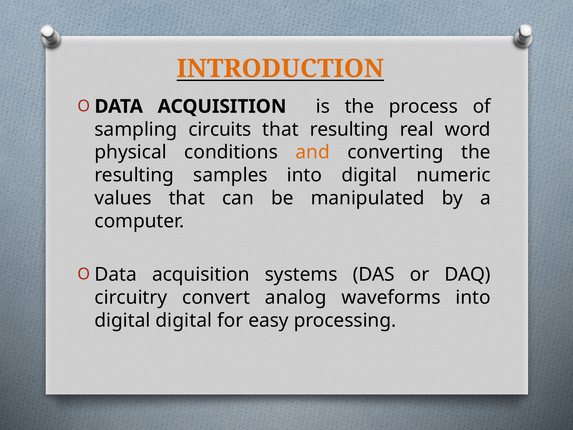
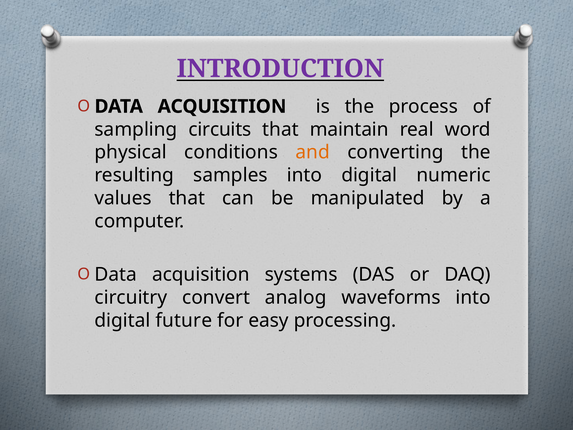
INTRODUCTION colour: orange -> purple (280, 69)
that resulting: resulting -> maintain (349, 129)
digital digital: digital -> future (184, 320)
